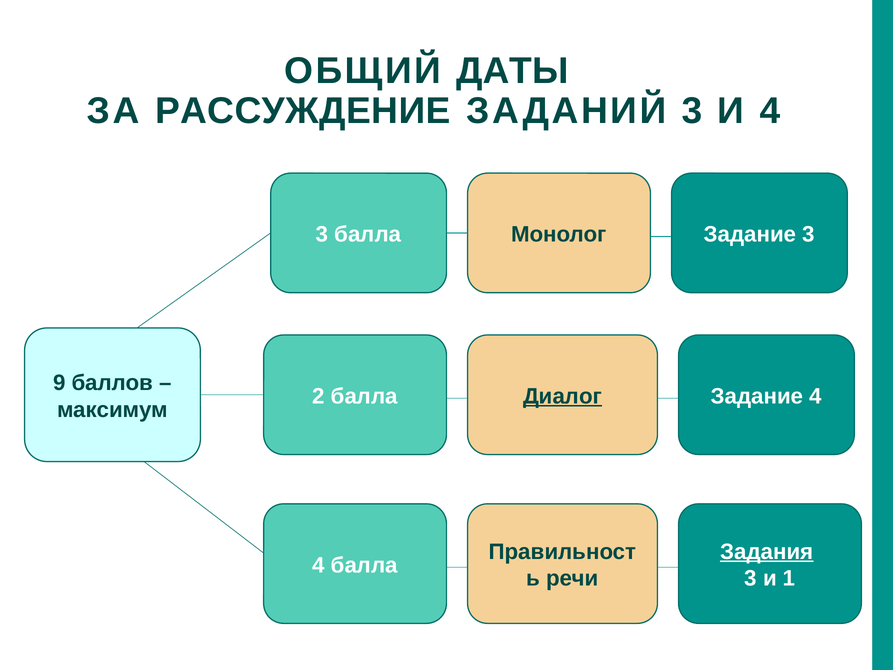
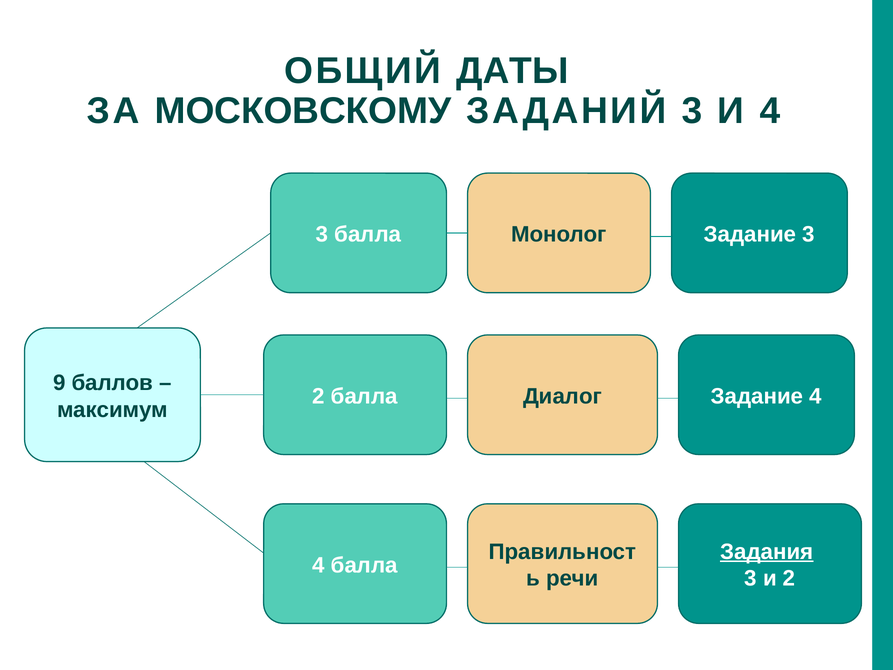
РАССУЖДЕНИЕ: РАССУЖДЕНИЕ -> МОСКОВСКОМУ (303, 111)
Диалог underline: present -> none (563, 396)
и 1: 1 -> 2 (789, 578)
